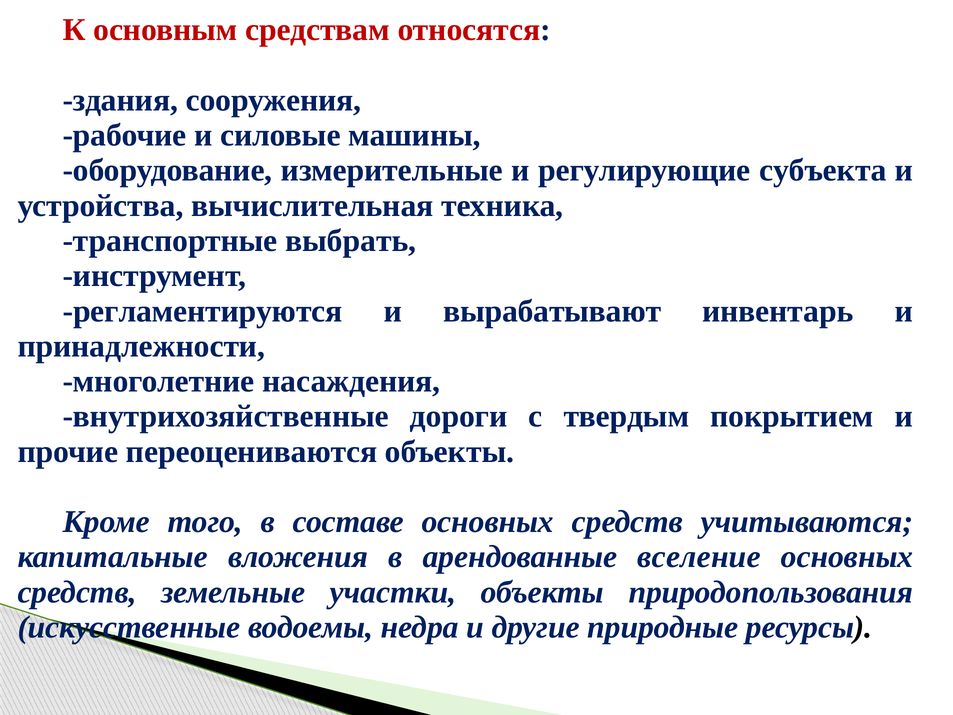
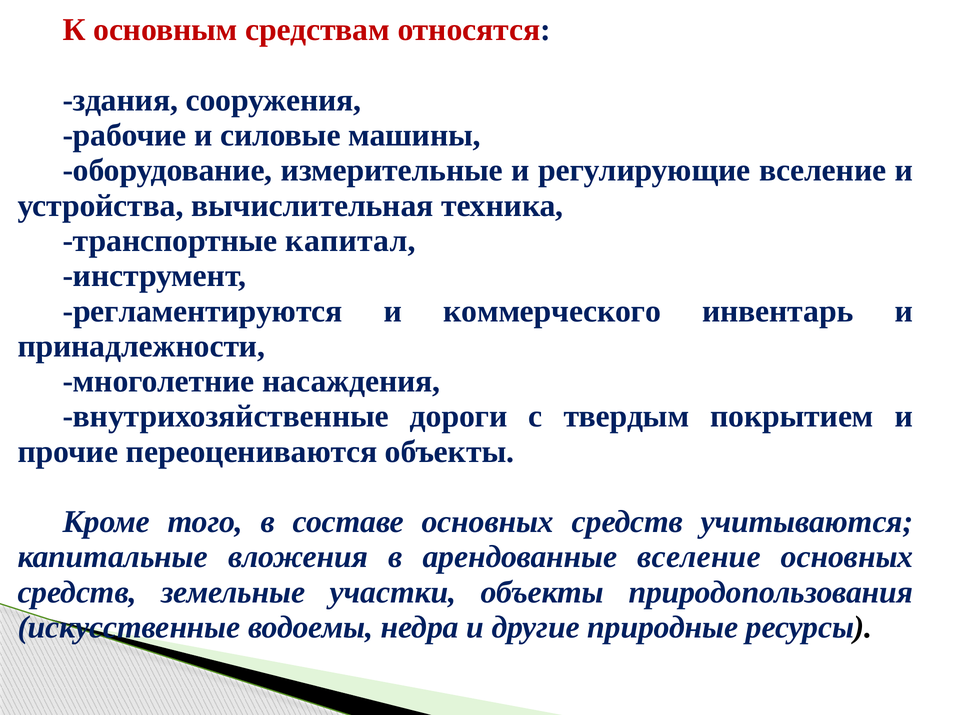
регулирующие субъекта: субъекта -> вселение (823, 170)
выбрать: выбрать -> капитал (351, 241)
вырабатывают: вырабатывают -> коммерческого (552, 311)
